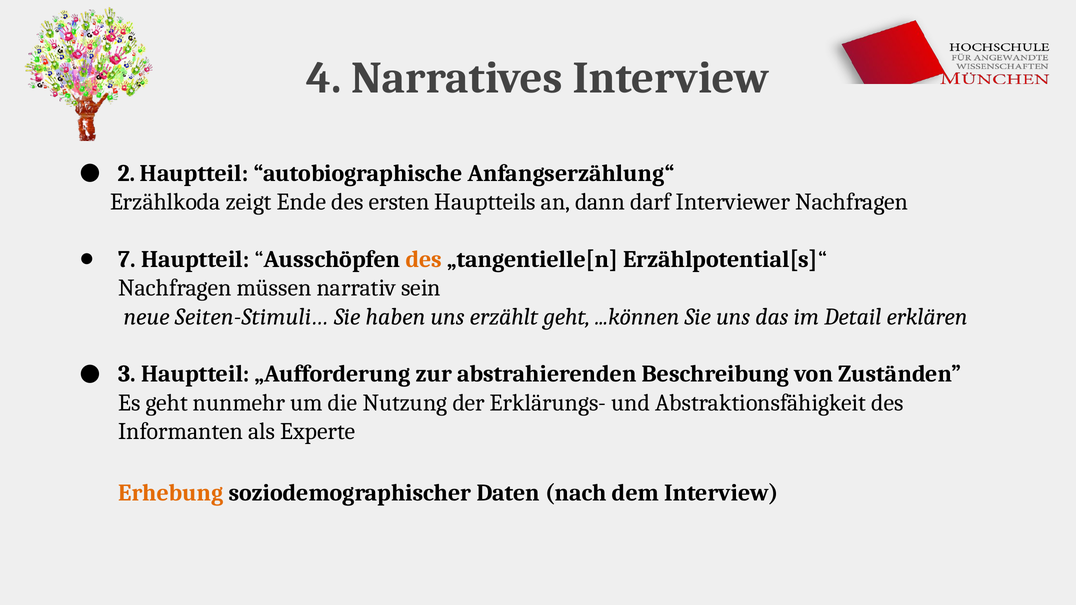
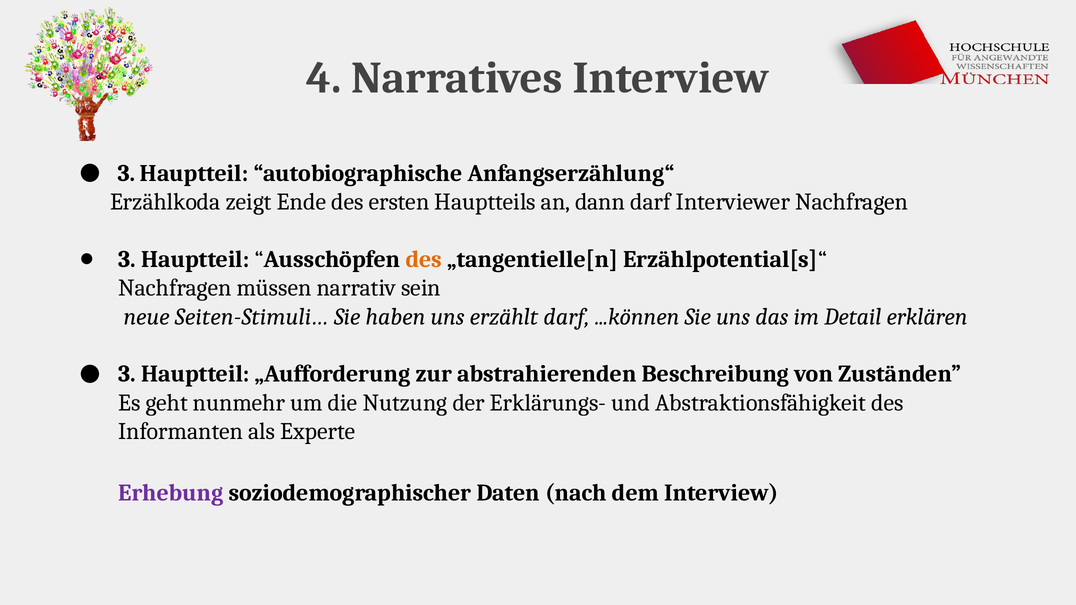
2: 2 -> 3 (127, 173)
7: 7 -> 3 (127, 260)
erzählt geht: geht -> darf (567, 317)
Erhebung colour: orange -> purple (171, 493)
